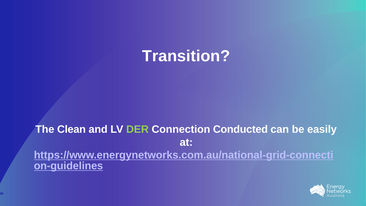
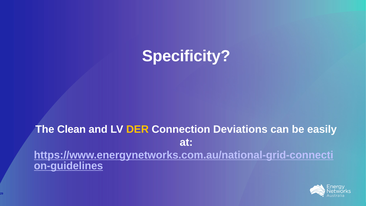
Transition: Transition -> Specificity (186, 56)
DER colour: light green -> yellow (137, 129)
Conducted: Conducted -> Deviations (240, 129)
